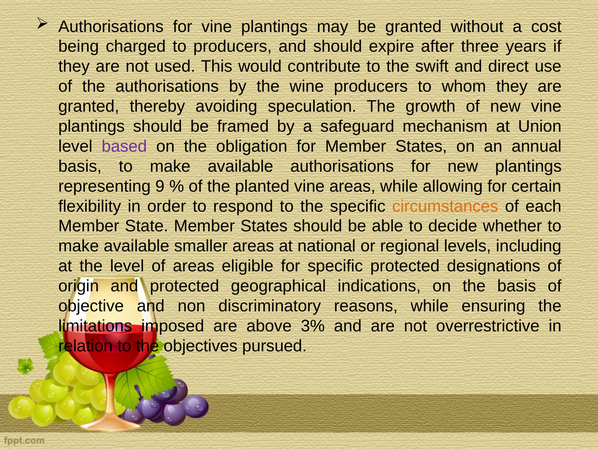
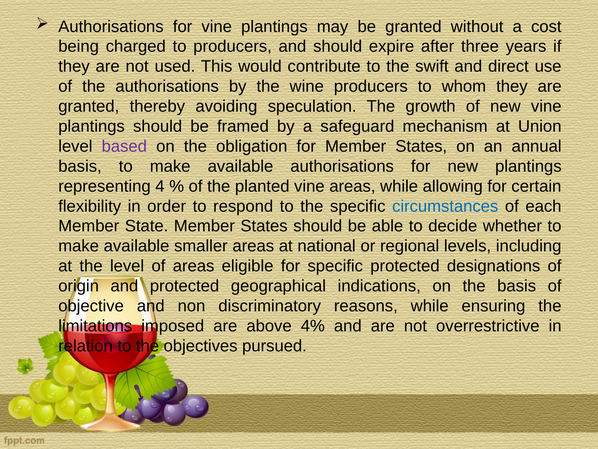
9: 9 -> 4 (160, 186)
circumstances colour: orange -> blue (445, 206)
3%: 3% -> 4% (313, 326)
